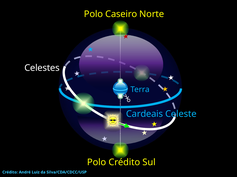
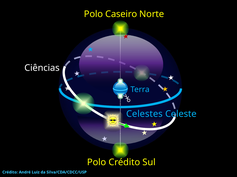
Celestes: Celestes -> Ciências (42, 68)
Cardeais: Cardeais -> Celestes (144, 114)
